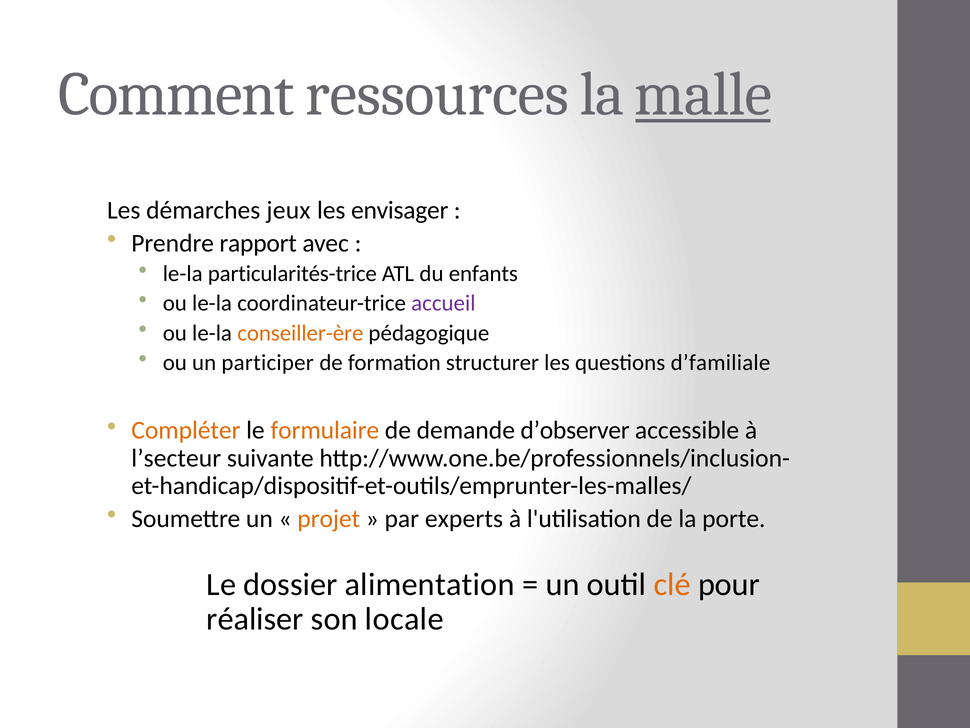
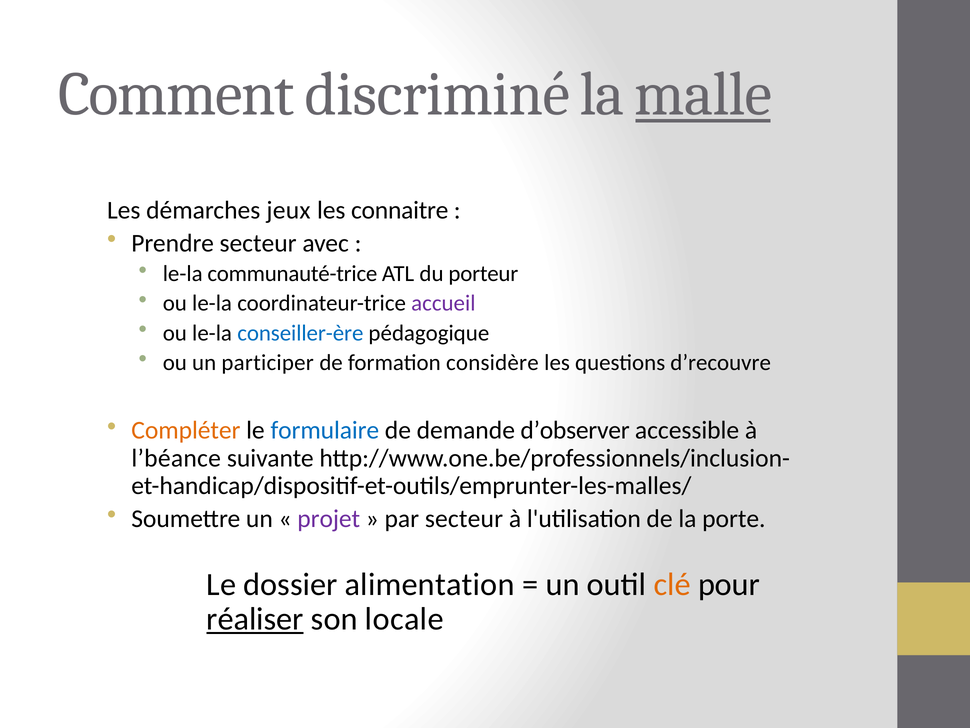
ressources: ressources -> discriminé (438, 94)
envisager: envisager -> connaitre (400, 210)
Prendre rapport: rapport -> secteur (258, 243)
particularités-trice: particularités-trice -> communauté-trice (292, 274)
enfants: enfants -> porteur (483, 274)
conseiller-ère colour: orange -> blue (300, 333)
structurer: structurer -> considère (492, 362)
d’familiale: d’familiale -> d’recouvre (721, 362)
formulaire colour: orange -> blue (325, 430)
l’secteur: l’secteur -> l’béance (176, 458)
projet colour: orange -> purple (329, 518)
par experts: experts -> secteur (464, 518)
réaliser underline: none -> present (255, 619)
